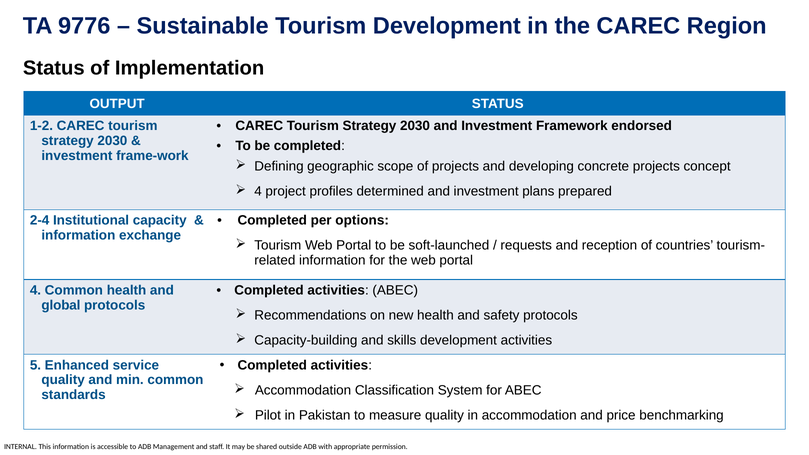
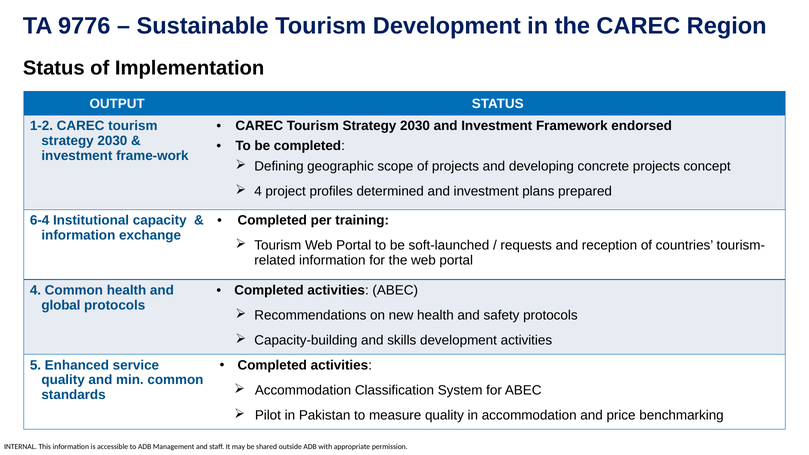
options: options -> training (362, 220)
2-4: 2-4 -> 6-4 (40, 220)
